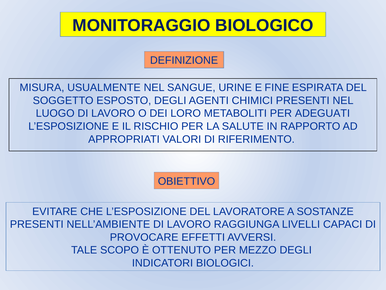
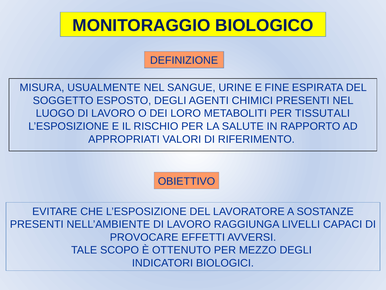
ADEGUATI: ADEGUATI -> TISSUTALI (322, 113)
